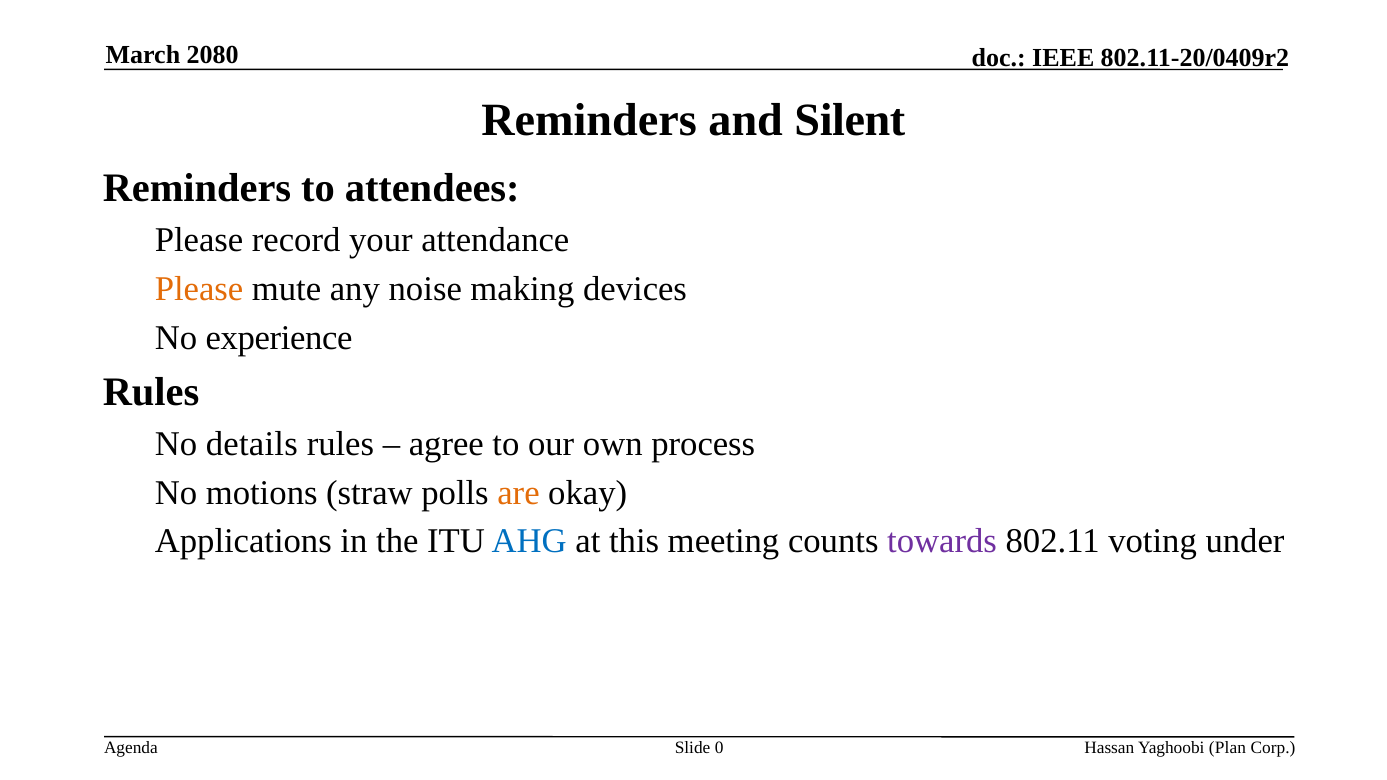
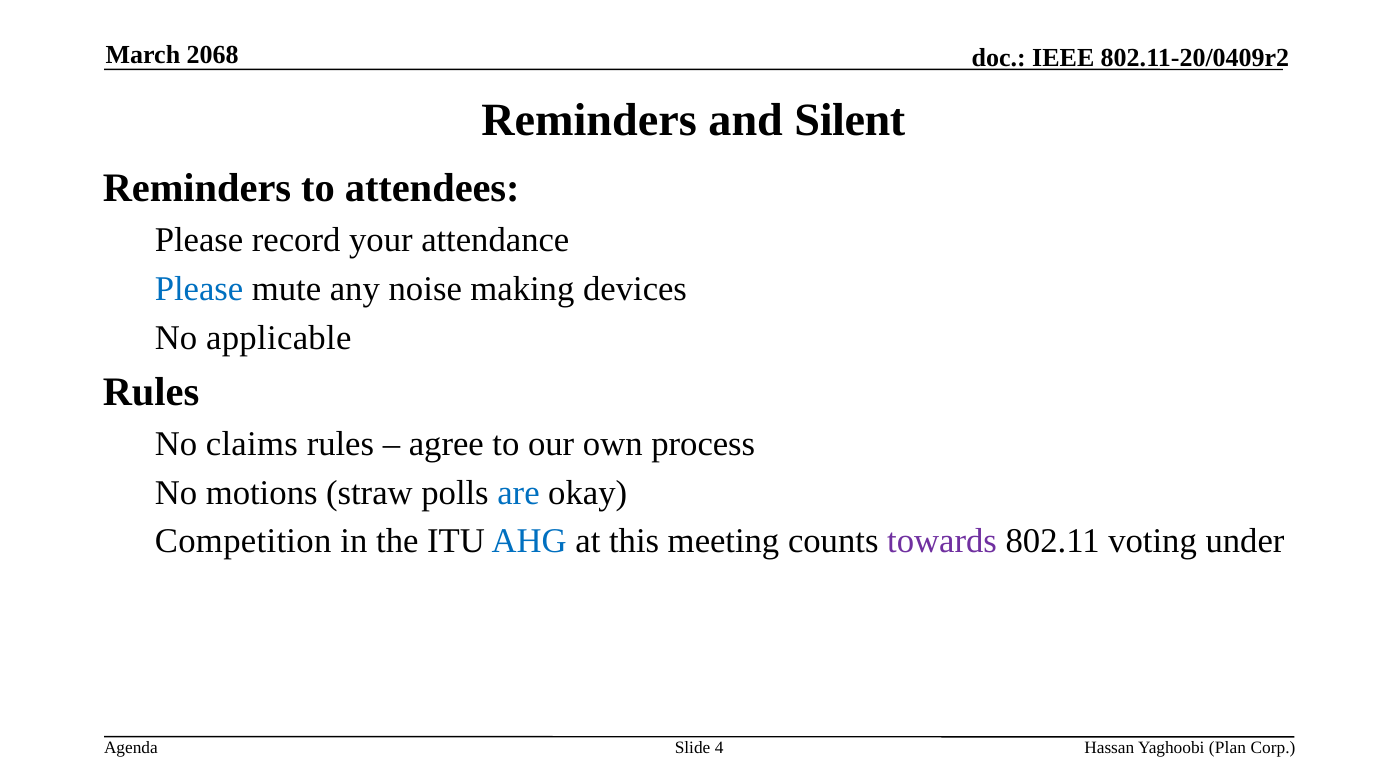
2080: 2080 -> 2068 (213, 55)
Please colour: orange -> blue (199, 289)
experience: experience -> applicable (279, 338)
details: details -> claims (252, 444)
are colour: orange -> blue (519, 493)
Applications: Applications -> Competition (243, 542)
0: 0 -> 4 (719, 748)
